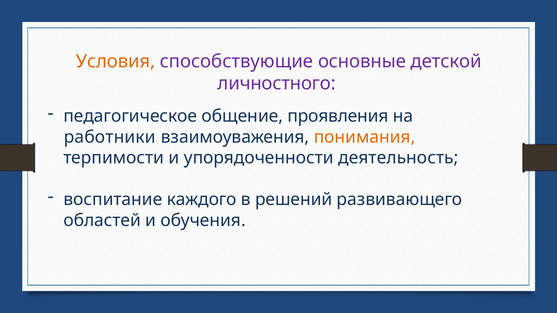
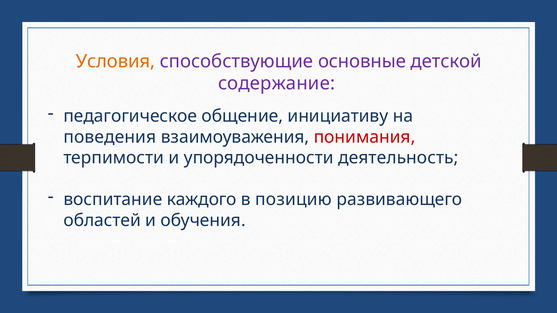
личностного: личностного -> содержание (277, 84)
проявления: проявления -> инициативу (338, 116)
работники: работники -> поведения (110, 137)
понимания colour: orange -> red (365, 137)
решений: решений -> позицию (294, 200)
